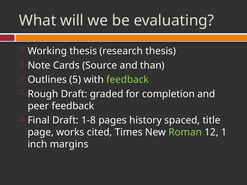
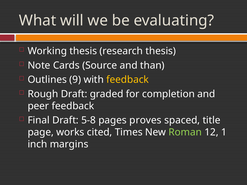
5: 5 -> 9 (75, 80)
feedback colour: light green -> yellow (128, 80)
1-8: 1-8 -> 5-8 (89, 120)
history: history -> proves (145, 120)
